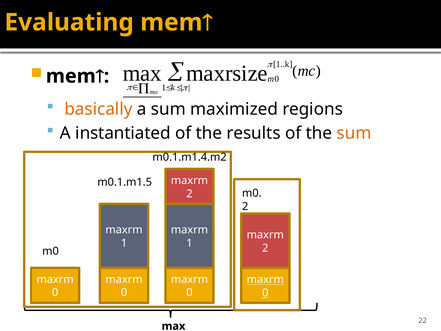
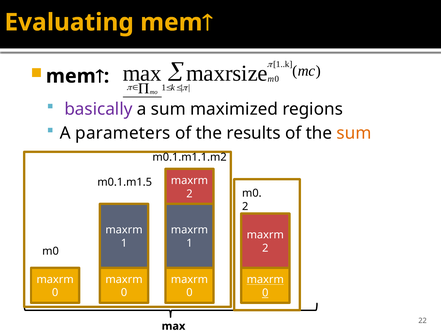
basically colour: orange -> purple (98, 109)
instantiated: instantiated -> parameters (123, 133)
m0.1.m1.4.m2: m0.1.m1.4.m2 -> m0.1.m1.1.m2 (190, 157)
